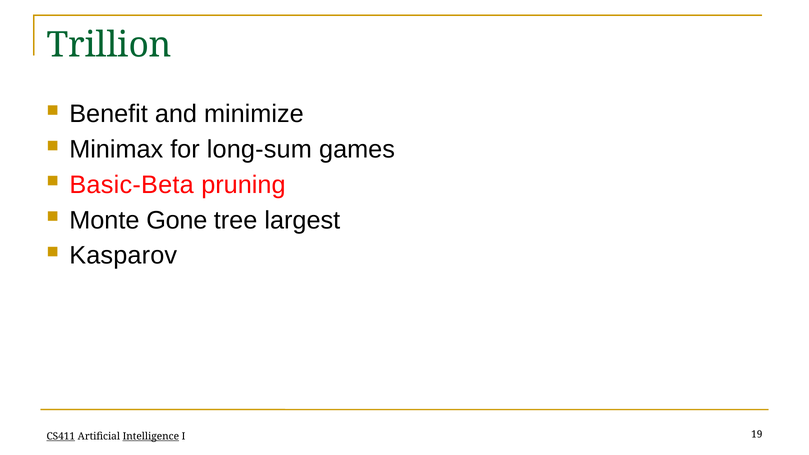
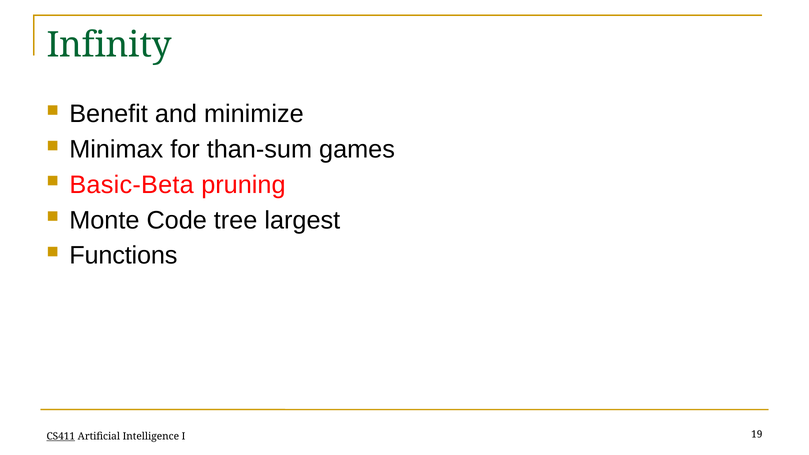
Trillion: Trillion -> Infinity (109, 45)
long-sum: long-sum -> than-sum (259, 149)
Gone: Gone -> Code (177, 220)
Kasparov: Kasparov -> Functions (123, 256)
Intelligence underline: present -> none (151, 437)
